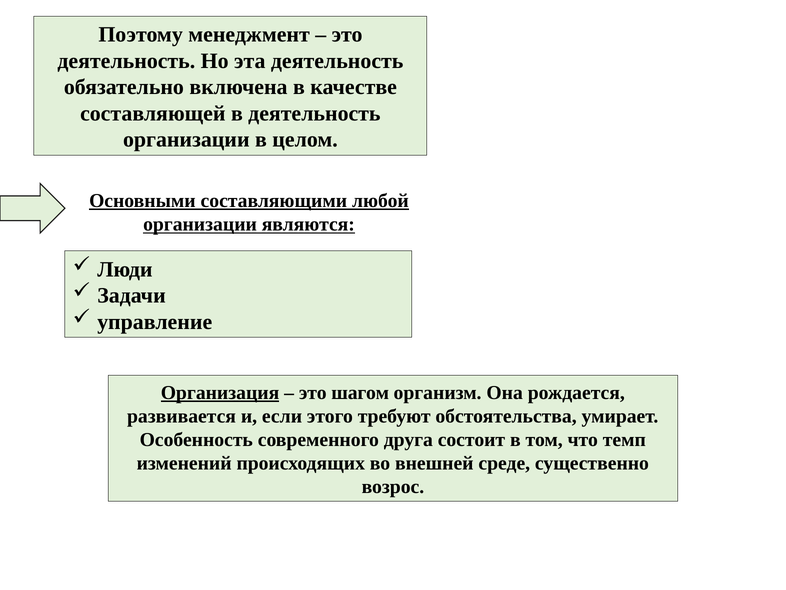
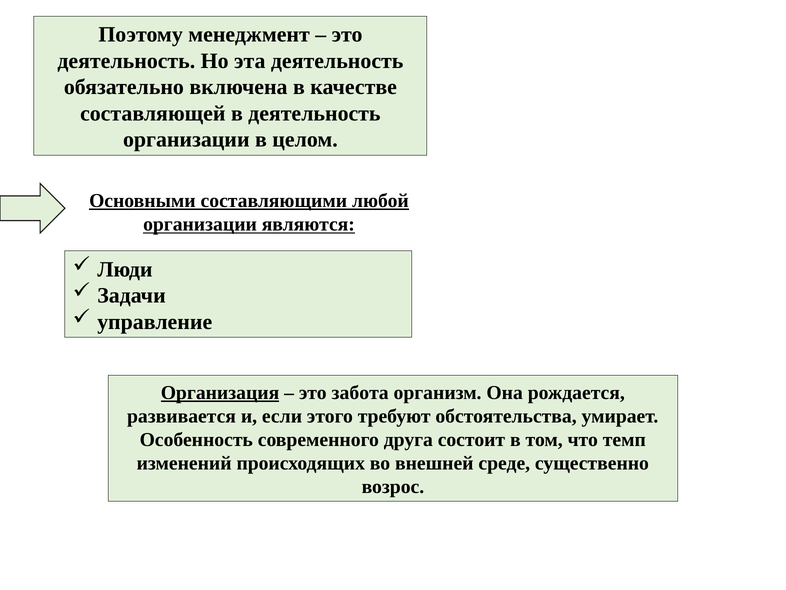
шагом: шагом -> забота (360, 392)
